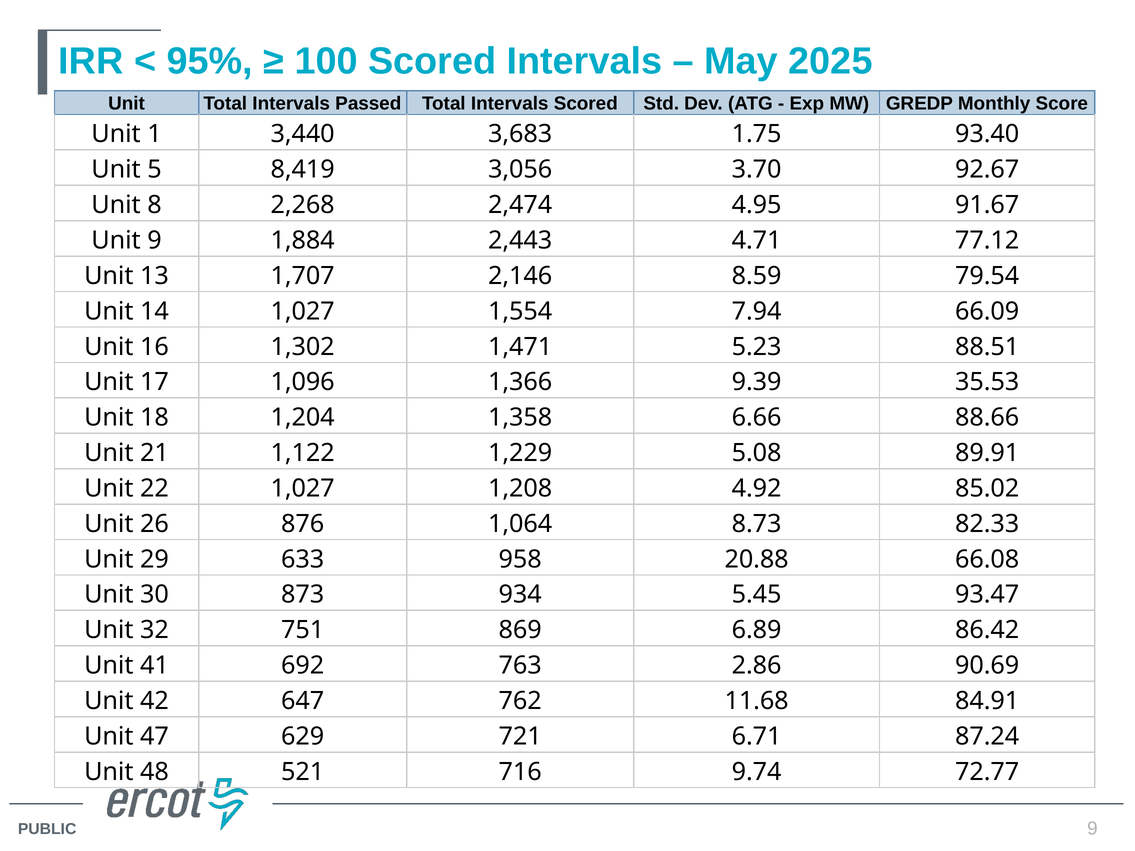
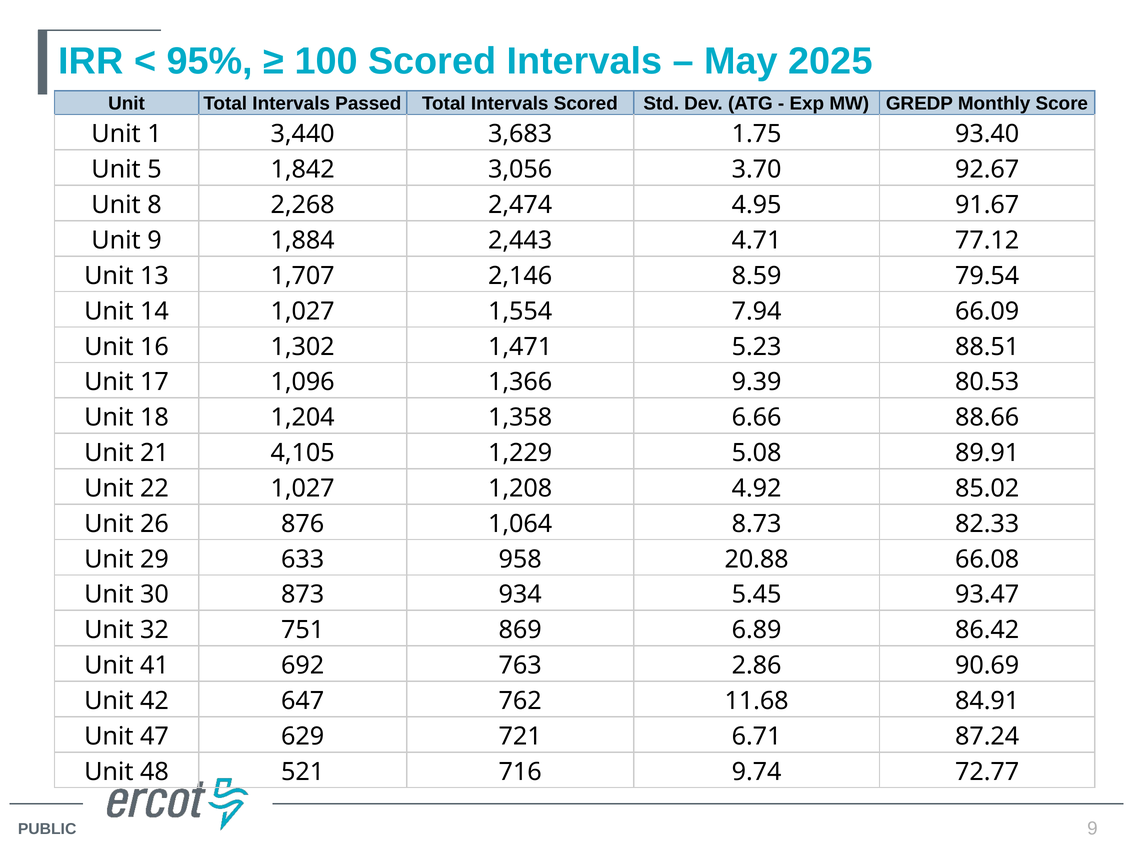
8,419: 8,419 -> 1,842 (303, 170)
35.53: 35.53 -> 80.53 (987, 382)
1,122: 1,122 -> 4,105 (303, 453)
